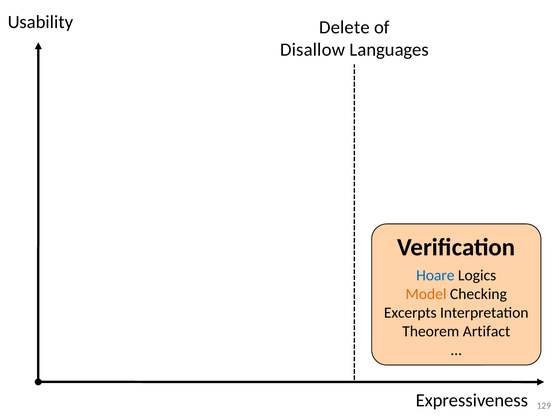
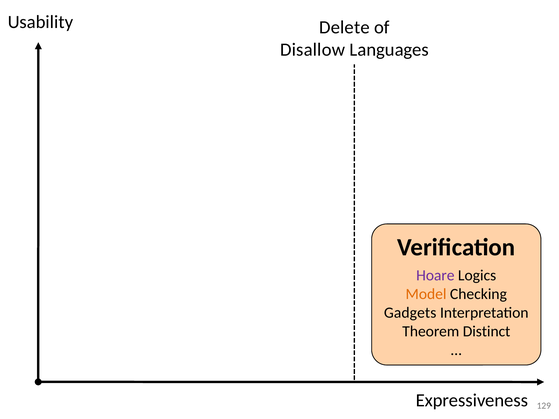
Hoare colour: blue -> purple (435, 276)
Excerpts: Excerpts -> Gadgets (410, 313)
Artifact: Artifact -> Distinct (487, 332)
